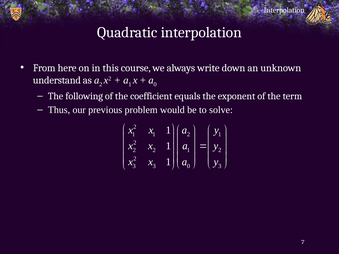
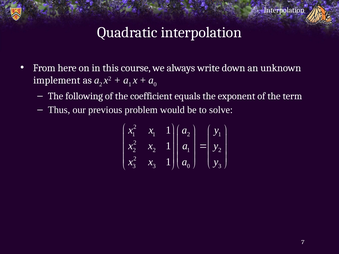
understand: understand -> implement (57, 80)
